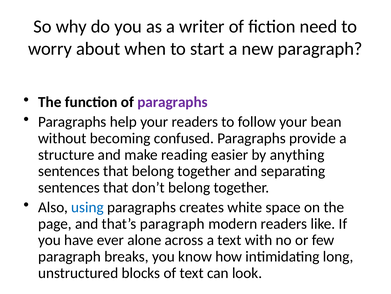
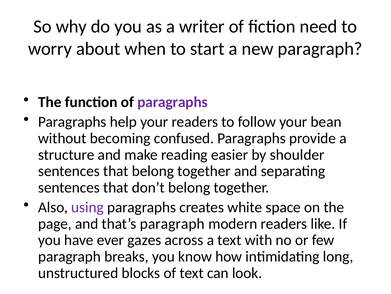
anything: anything -> shoulder (297, 154)
using colour: blue -> purple (88, 207)
alone: alone -> gazes (144, 240)
